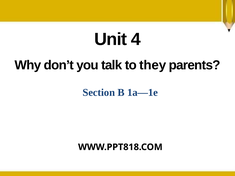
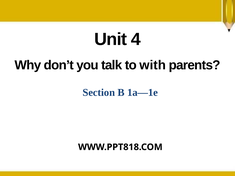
they: they -> with (153, 65)
